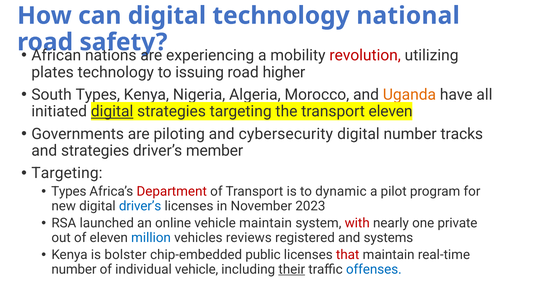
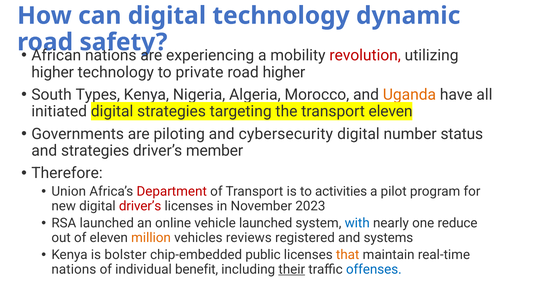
national: national -> dynamic (408, 16)
plates: plates -> higher (53, 72)
issuing: issuing -> private (199, 72)
digital underline: present -> none (112, 111)
tracks: tracks -> status (462, 134)
Targeting: Targeting -> Therefore (67, 173)
Types: Types -> Union (69, 192)
dynamic: dynamic -> activities (341, 192)
driver’s colour: blue -> red (140, 206)
vehicle maintain: maintain -> launched (266, 223)
with colour: red -> blue (357, 223)
private: private -> reduce (457, 223)
million colour: blue -> orange (151, 238)
that colour: red -> orange (348, 255)
number: number -> nations (74, 269)
individual vehicle: vehicle -> benefit (197, 269)
